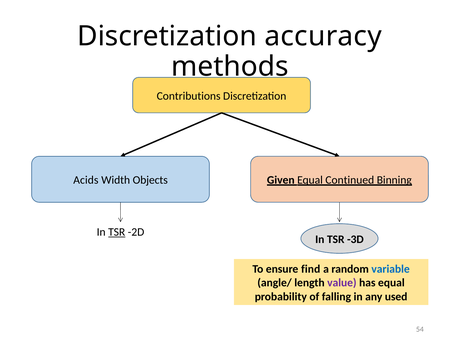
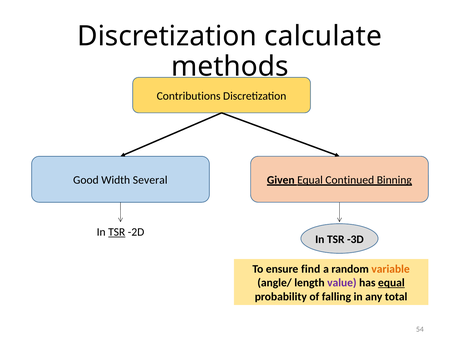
accuracy: accuracy -> calculate (323, 36)
Acids: Acids -> Good (86, 180)
Objects: Objects -> Several (150, 180)
variable colour: blue -> orange (391, 269)
equal underline: none -> present (391, 283)
used: used -> total (396, 297)
